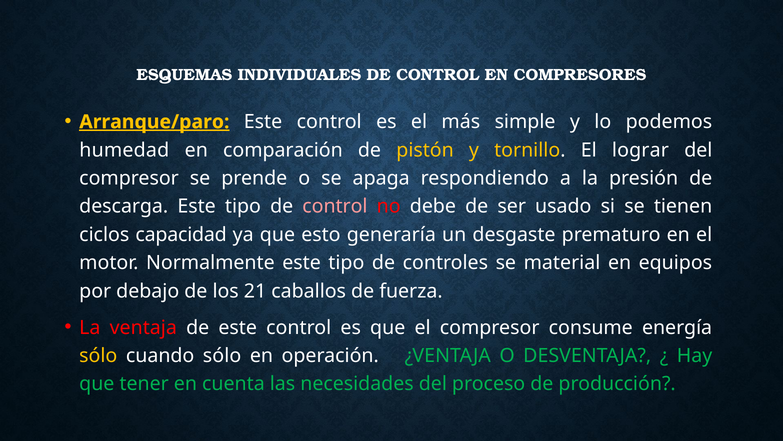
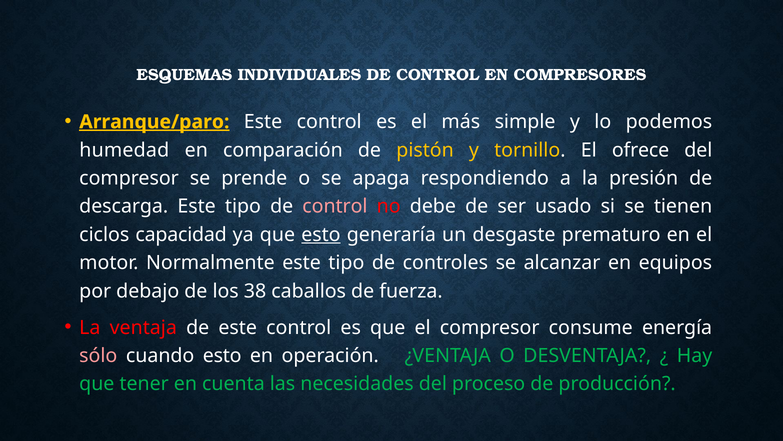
lograr: lograr -> ofrece (641, 150)
esto underline: none -> present (321, 234)
material: material -> alcanzar (562, 263)
21: 21 -> 38 (255, 291)
sólo colour: yellow -> pink (98, 355)
cuando sólo: sólo -> esto (222, 355)
